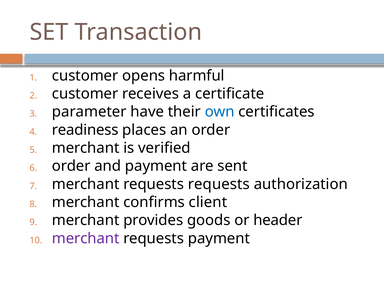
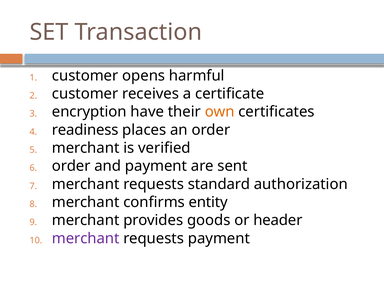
parameter: parameter -> encryption (89, 112)
own colour: blue -> orange (220, 112)
requests requests: requests -> standard (219, 184)
client: client -> entity (208, 202)
